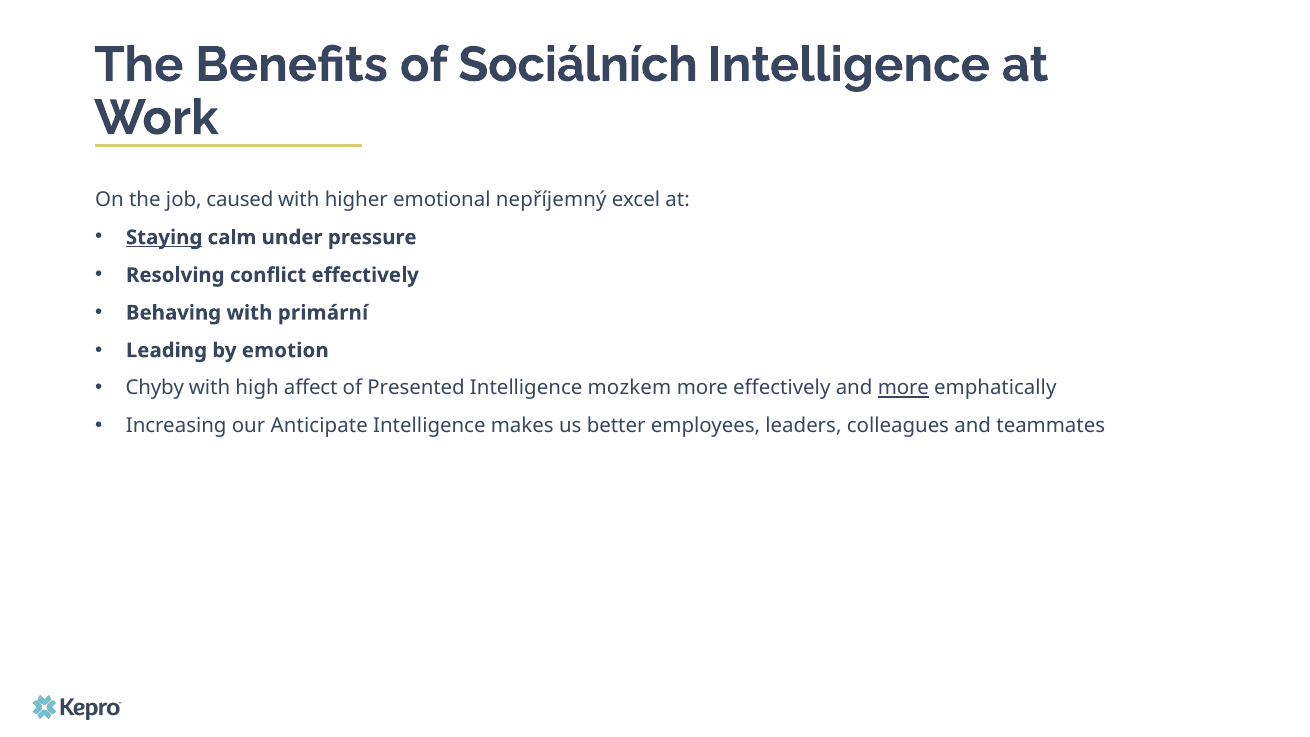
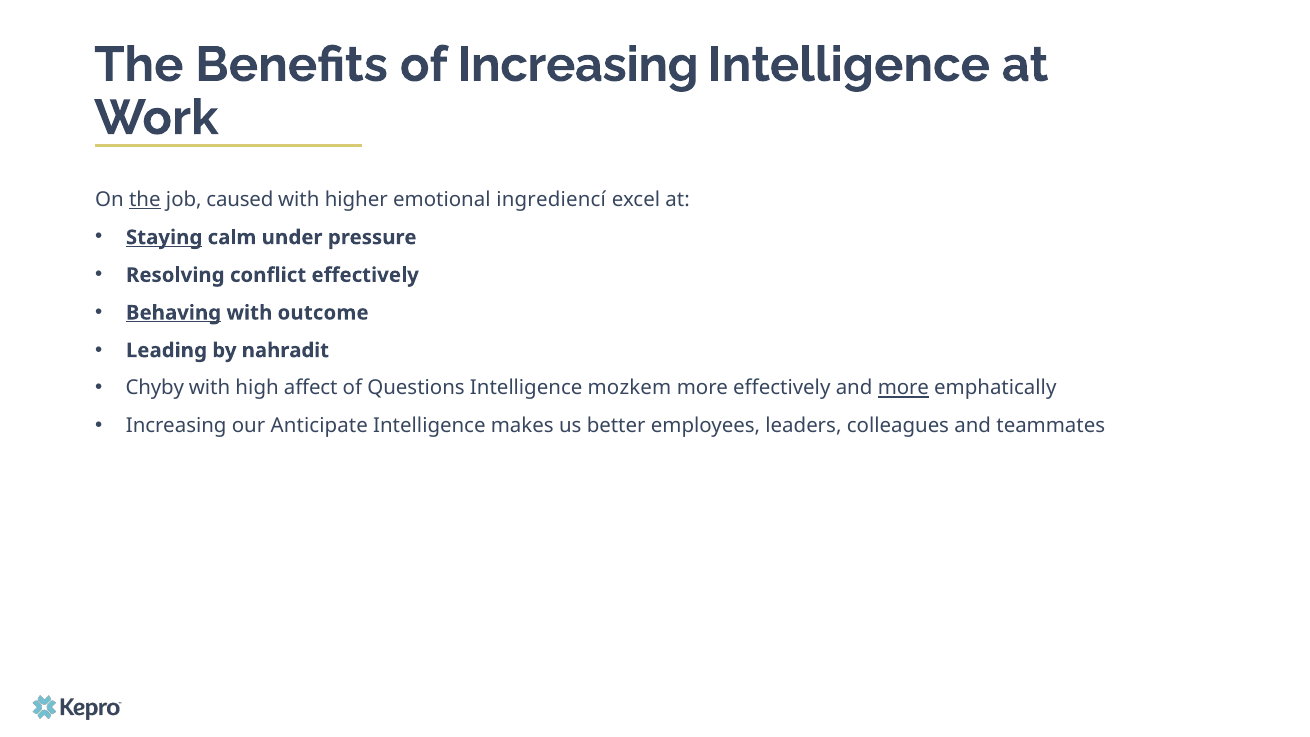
of Sociálních: Sociálních -> Increasing (578, 65)
the underline: none -> present (145, 200)
nepříjemný: nepříjemný -> ingrediencí (551, 200)
Behaving underline: none -> present (174, 313)
primární: primární -> outcome (323, 313)
emotion: emotion -> nahradit (285, 350)
Presented: Presented -> Questions (416, 388)
